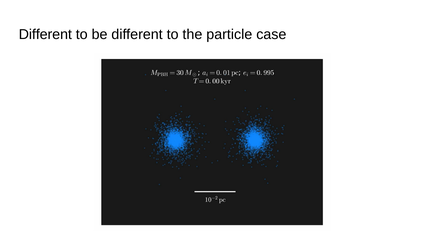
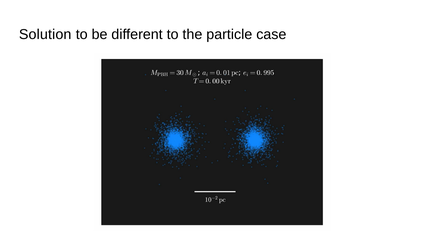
Different: Different -> Solution (45, 34)
